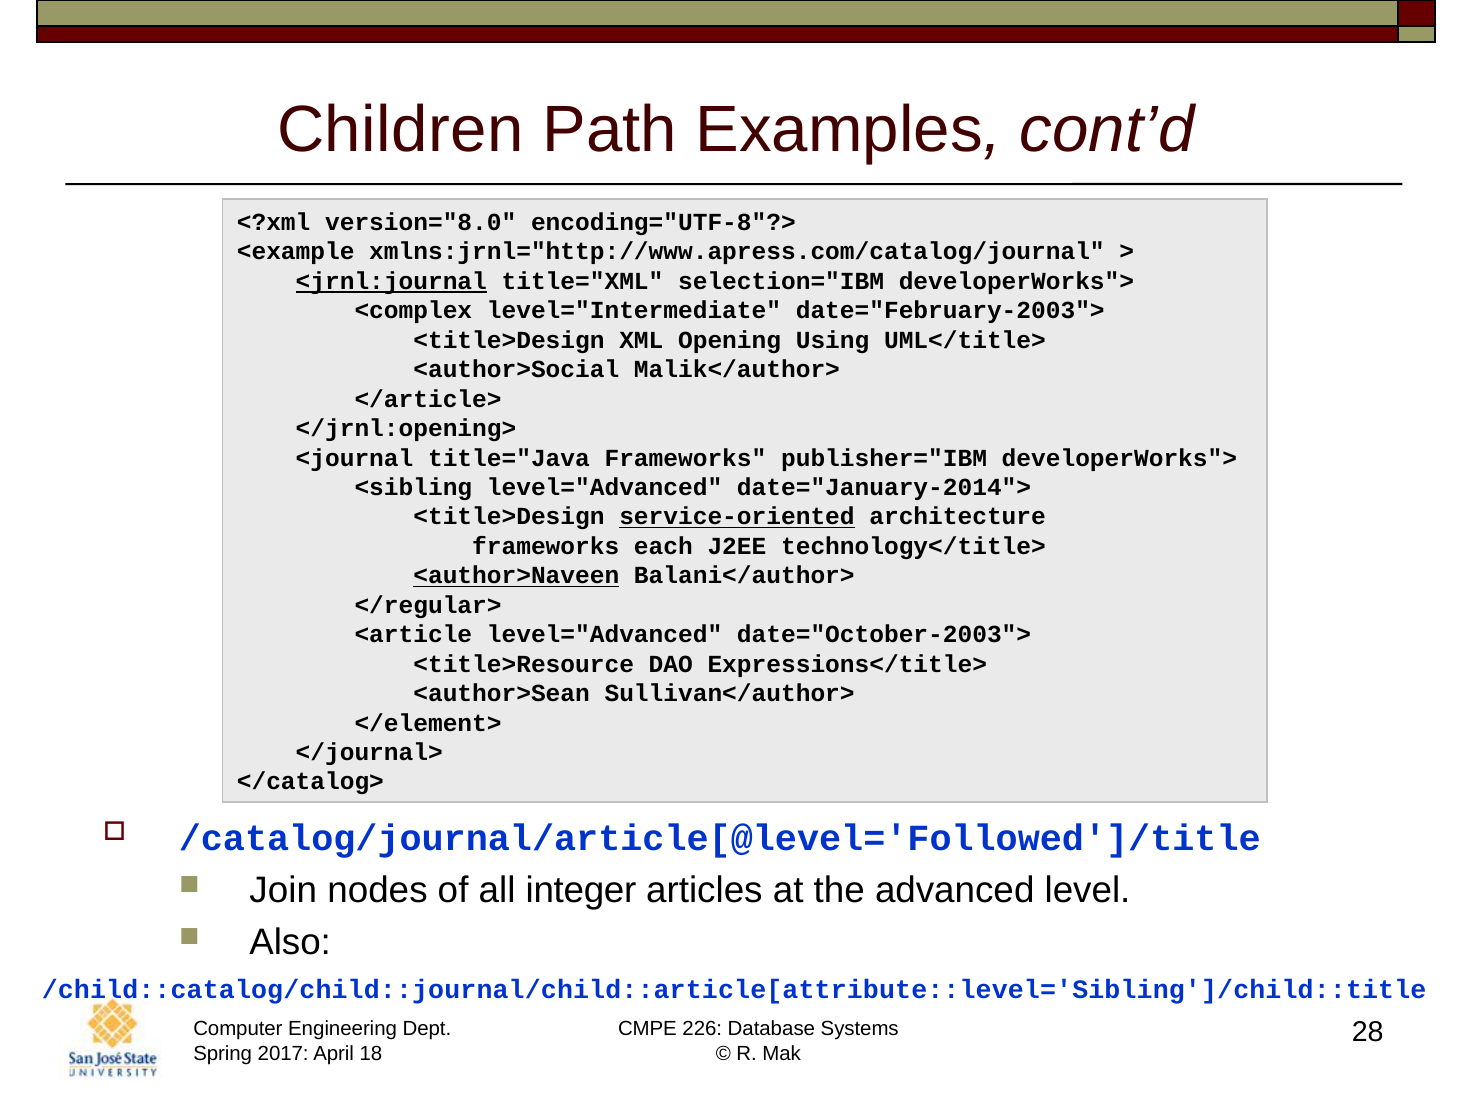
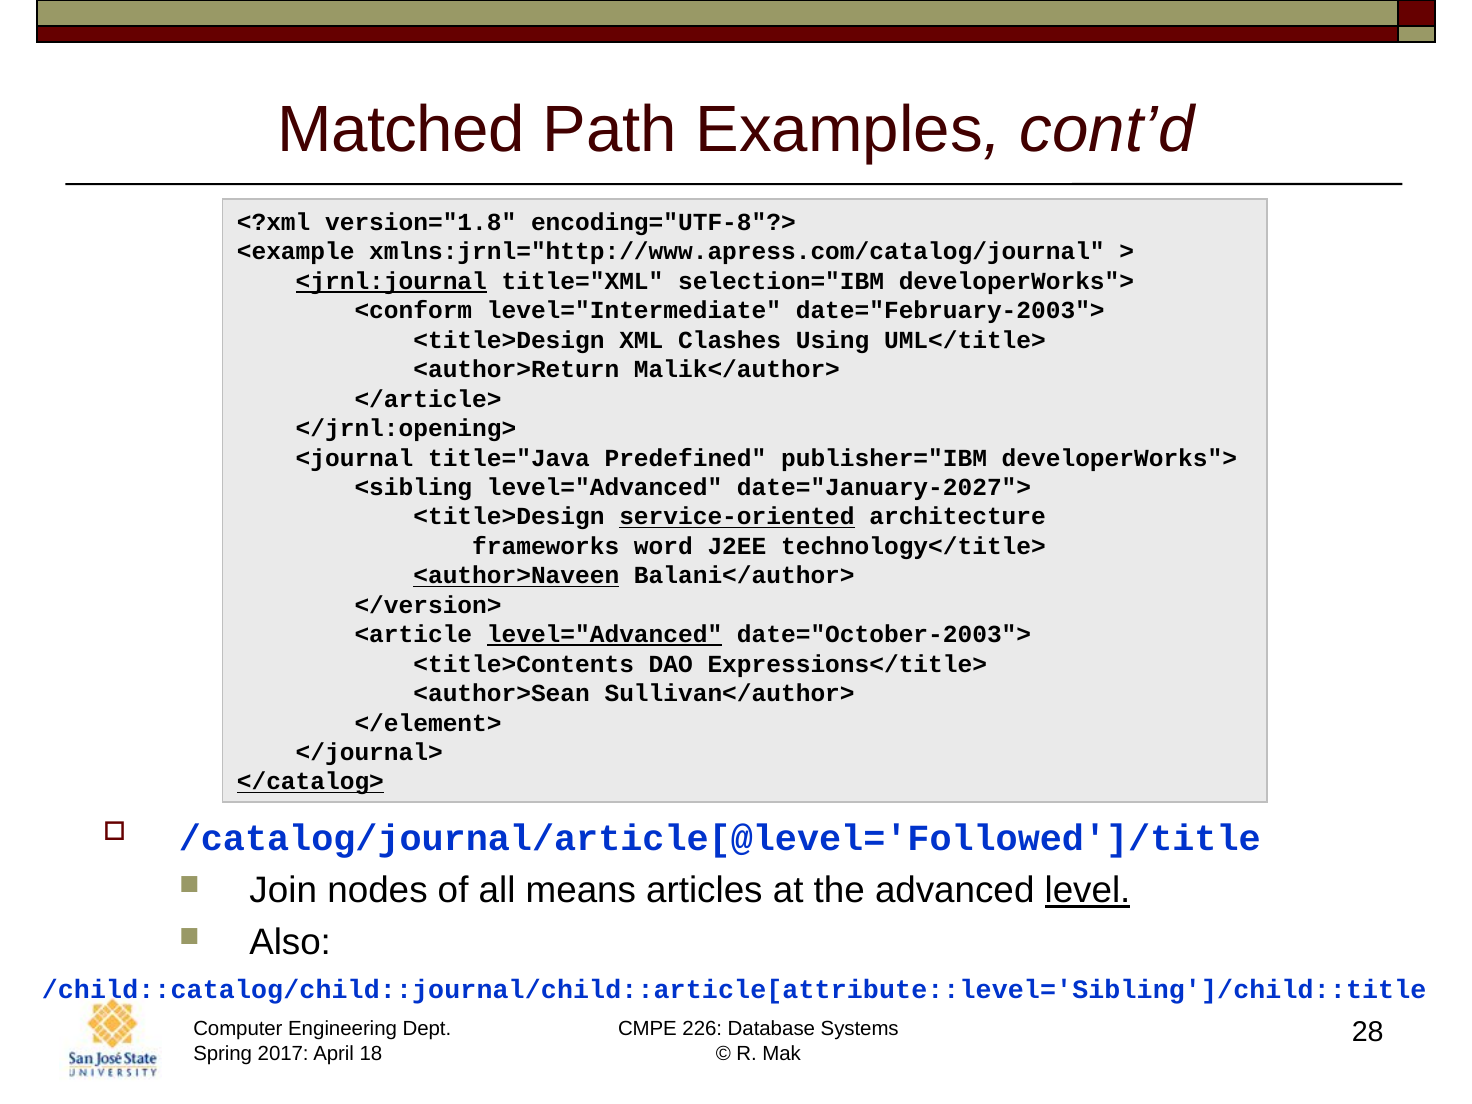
Children: Children -> Matched (401, 130)
version="8.0: version="8.0 -> version="1.8 (421, 222)
<complex: <complex -> <conform (413, 311)
Opening: Opening -> Clashes (730, 340)
<author>Social: <author>Social -> <author>Return (516, 370)
title="Java Frameworks: Frameworks -> Predefined (685, 458)
date="January-2014">: date="January-2014"> -> date="January-2027"> (884, 487)
each: each -> word (663, 546)
</regular>: </regular> -> </version> (428, 605)
level="Advanced underline: none -> present (605, 635)
<title>Resource: <title>Resource -> <title>Contents (524, 664)
</catalog> underline: none -> present (310, 782)
integer: integer -> means (581, 891)
level underline: none -> present (1087, 891)
